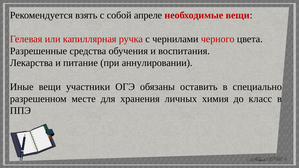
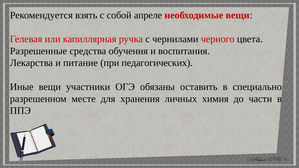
аннулировании: аннулировании -> педагогических (157, 63)
класс: класс -> части (260, 99)
